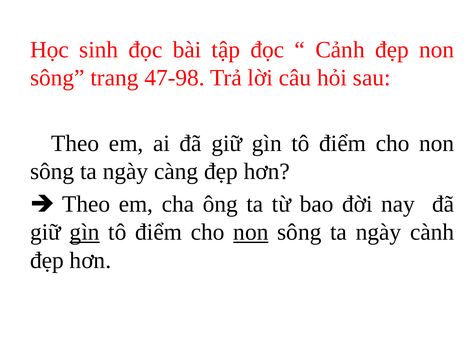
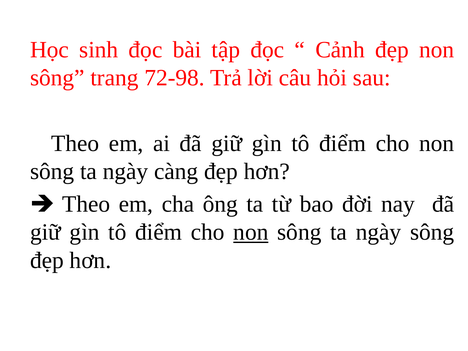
47-98: 47-98 -> 72-98 (175, 78)
gìn underline: present -> none (85, 232)
ngày cành: cành -> sông (432, 232)
